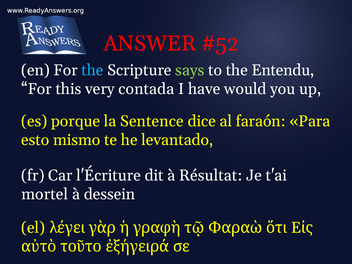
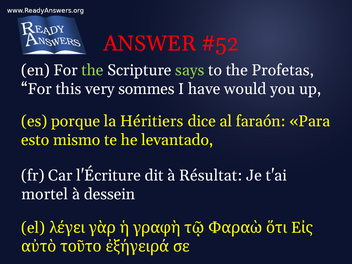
the colour: light blue -> light green (92, 70)
Entendu: Entendu -> Profetas (283, 70)
contada: contada -> sommes (146, 89)
Sentence: Sentence -> Héritiers (152, 121)
